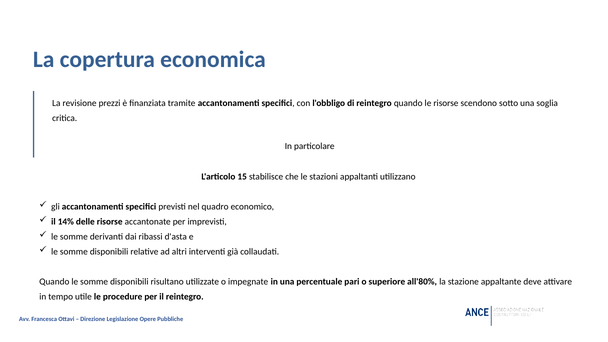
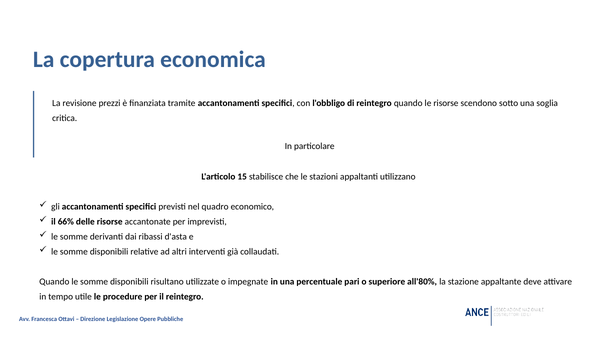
14%: 14% -> 66% (66, 222)
